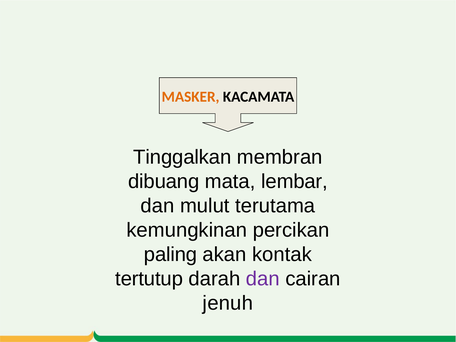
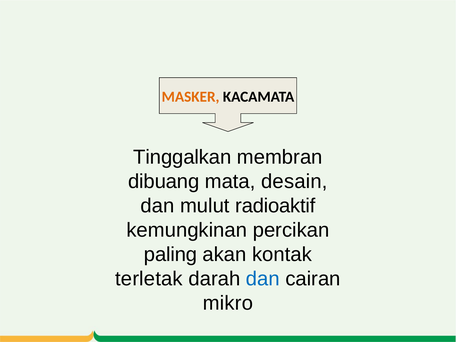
lembar: lembar -> desain (294, 182)
terutama: terutama -> radioaktif (275, 206)
tertutup: tertutup -> terletak (149, 279)
dan colour: purple -> blue (263, 279)
jenuh: jenuh -> mikro (228, 303)
